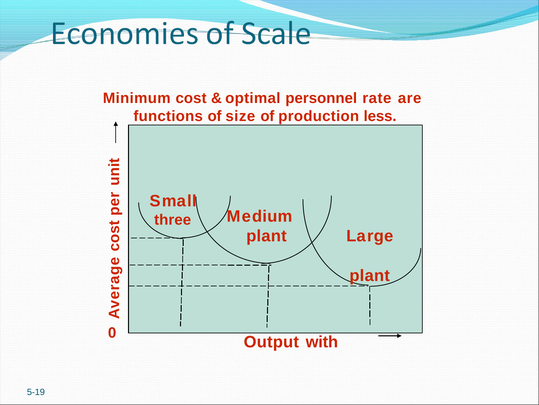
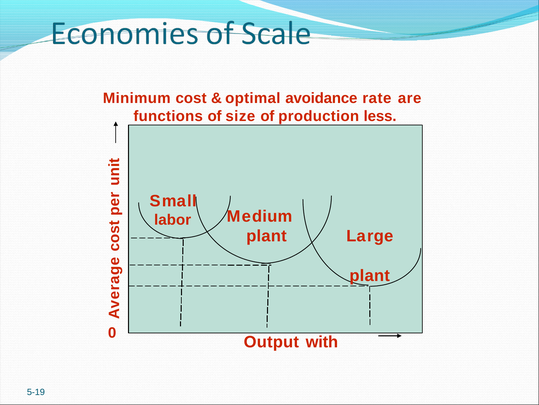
personnel: personnel -> avoidance (321, 98)
three: three -> labor (173, 219)
